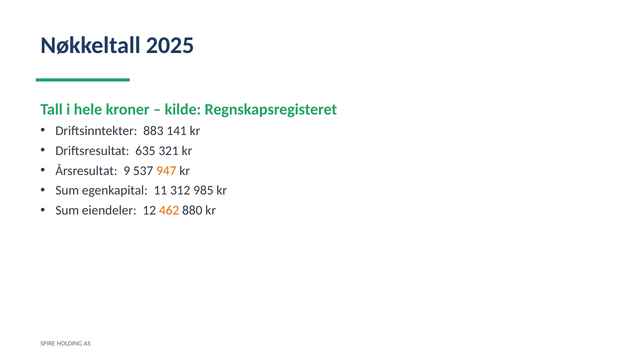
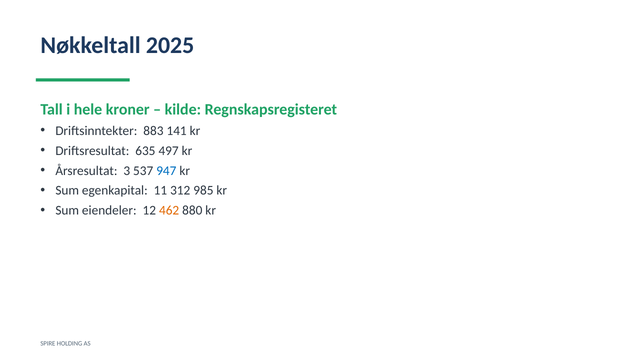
321: 321 -> 497 (169, 151)
9: 9 -> 3 (127, 171)
947 colour: orange -> blue (166, 171)
